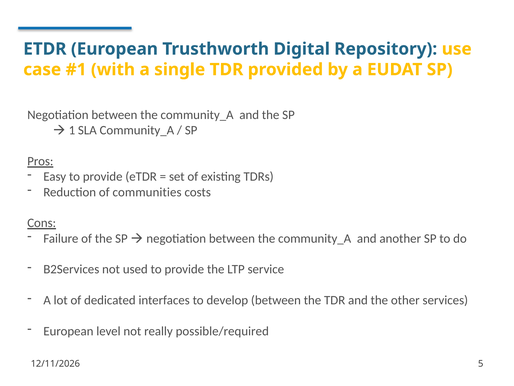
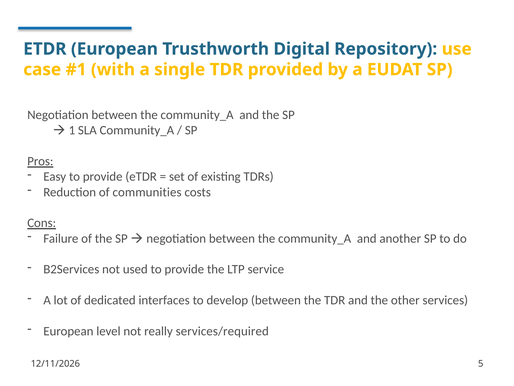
possible/required: possible/required -> services/required (222, 331)
